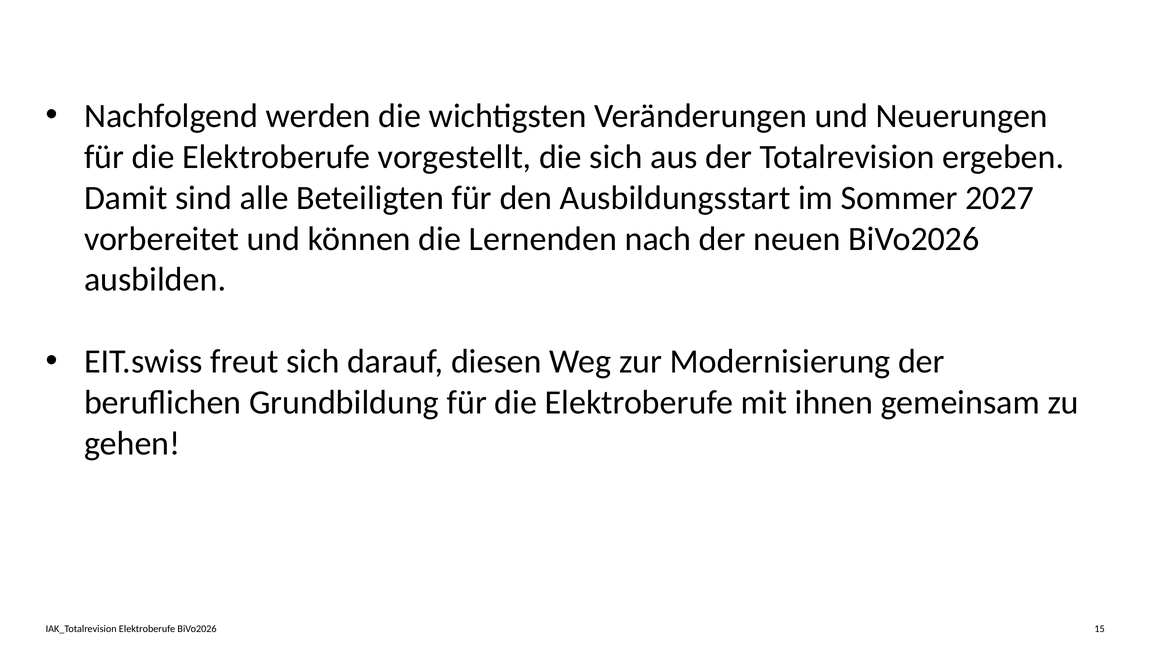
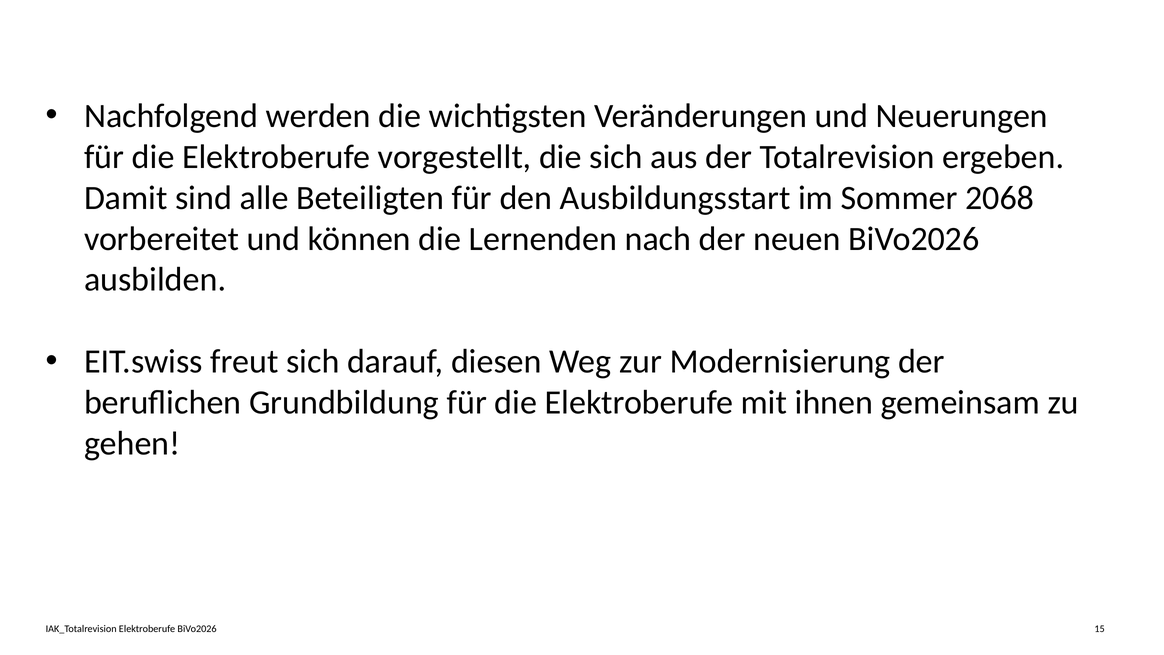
2027: 2027 -> 2068 (1000, 198)
